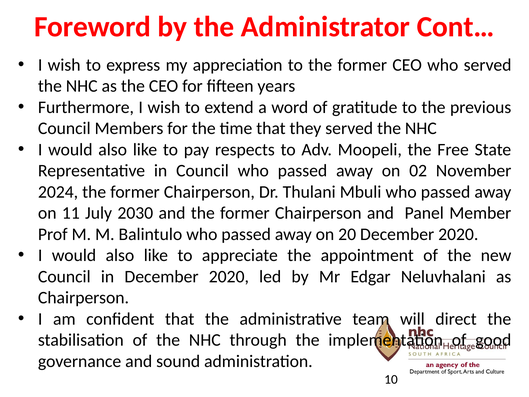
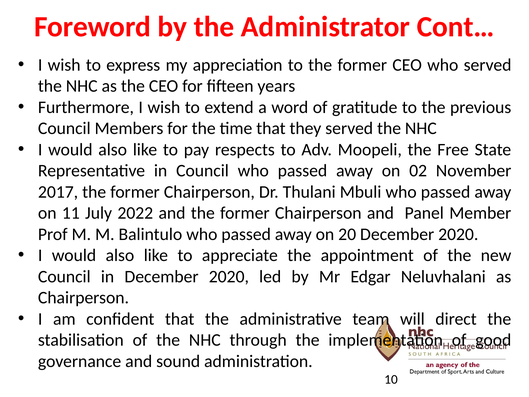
2024: 2024 -> 2017 (58, 192)
2030: 2030 -> 2022 (135, 213)
